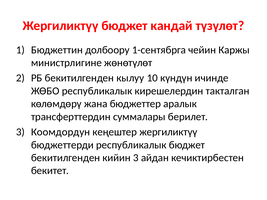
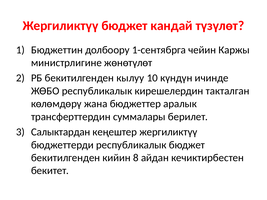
Коомдордун: Коомдордун -> Салыктардан (61, 132)
кийин 3: 3 -> 8 (136, 158)
